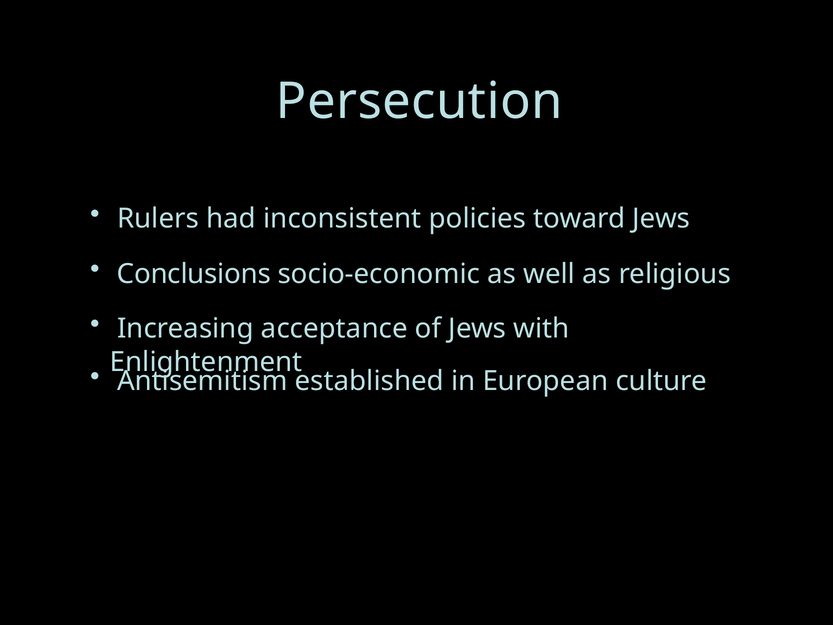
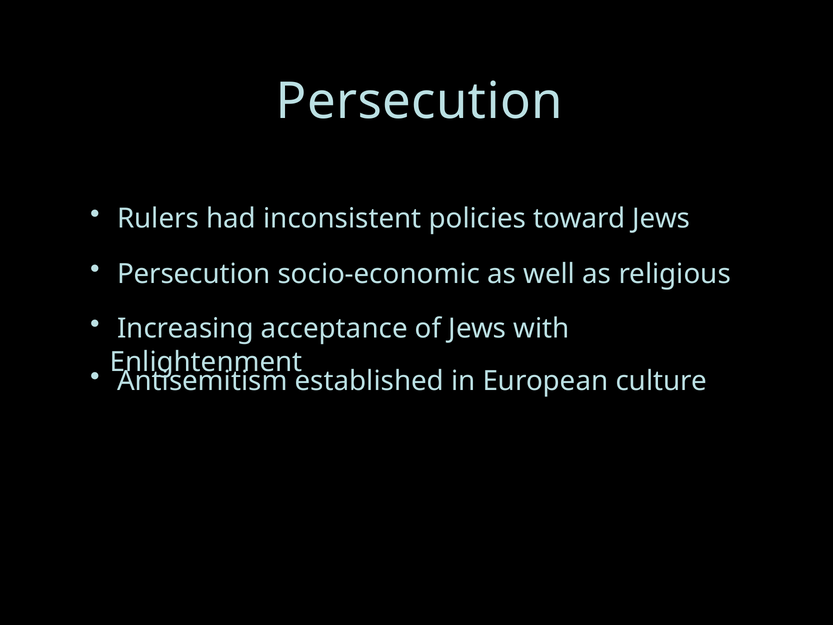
Conclusions: Conclusions -> Persecution (194, 274)
